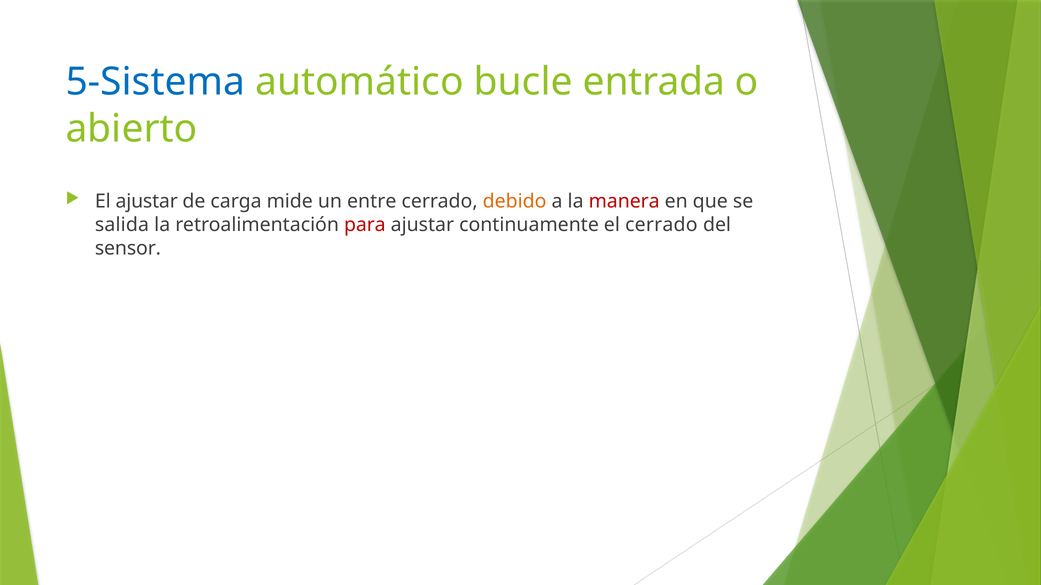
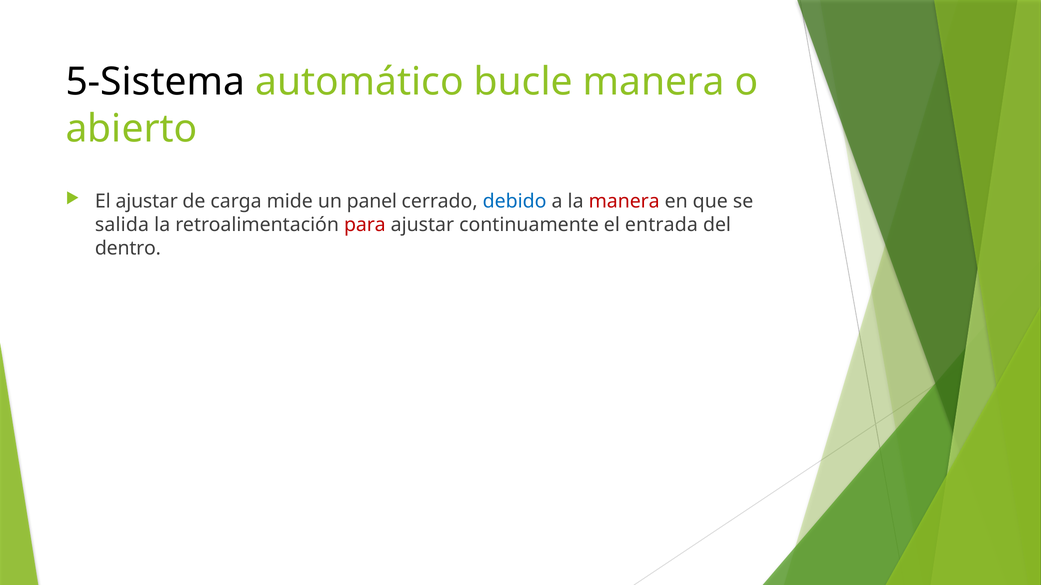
5-Sistema colour: blue -> black (155, 82)
bucle entrada: entrada -> manera (654, 82)
entre: entre -> panel (372, 201)
debido colour: orange -> blue (515, 201)
el cerrado: cerrado -> entrada (661, 225)
sensor: sensor -> dentro (128, 248)
